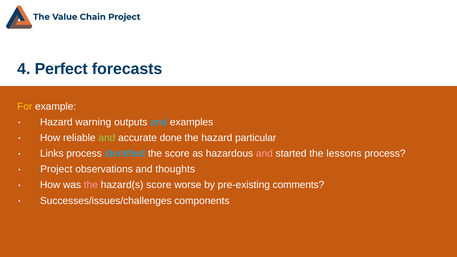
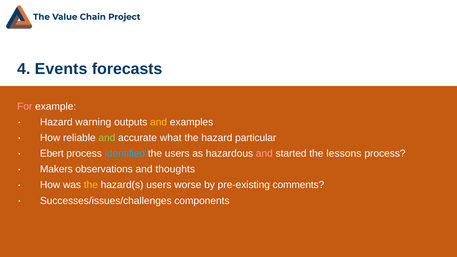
Perfect: Perfect -> Events (61, 69)
For colour: yellow -> pink (25, 106)
and colour: light blue -> yellow (159, 122)
done: done -> what (171, 138)
Links: Links -> Ebert (52, 154)
the score: score -> users (177, 154)
Project: Project -> Makers (56, 169)
the colour: pink -> yellow (91, 185)
hazard(s score: score -> users (159, 185)
